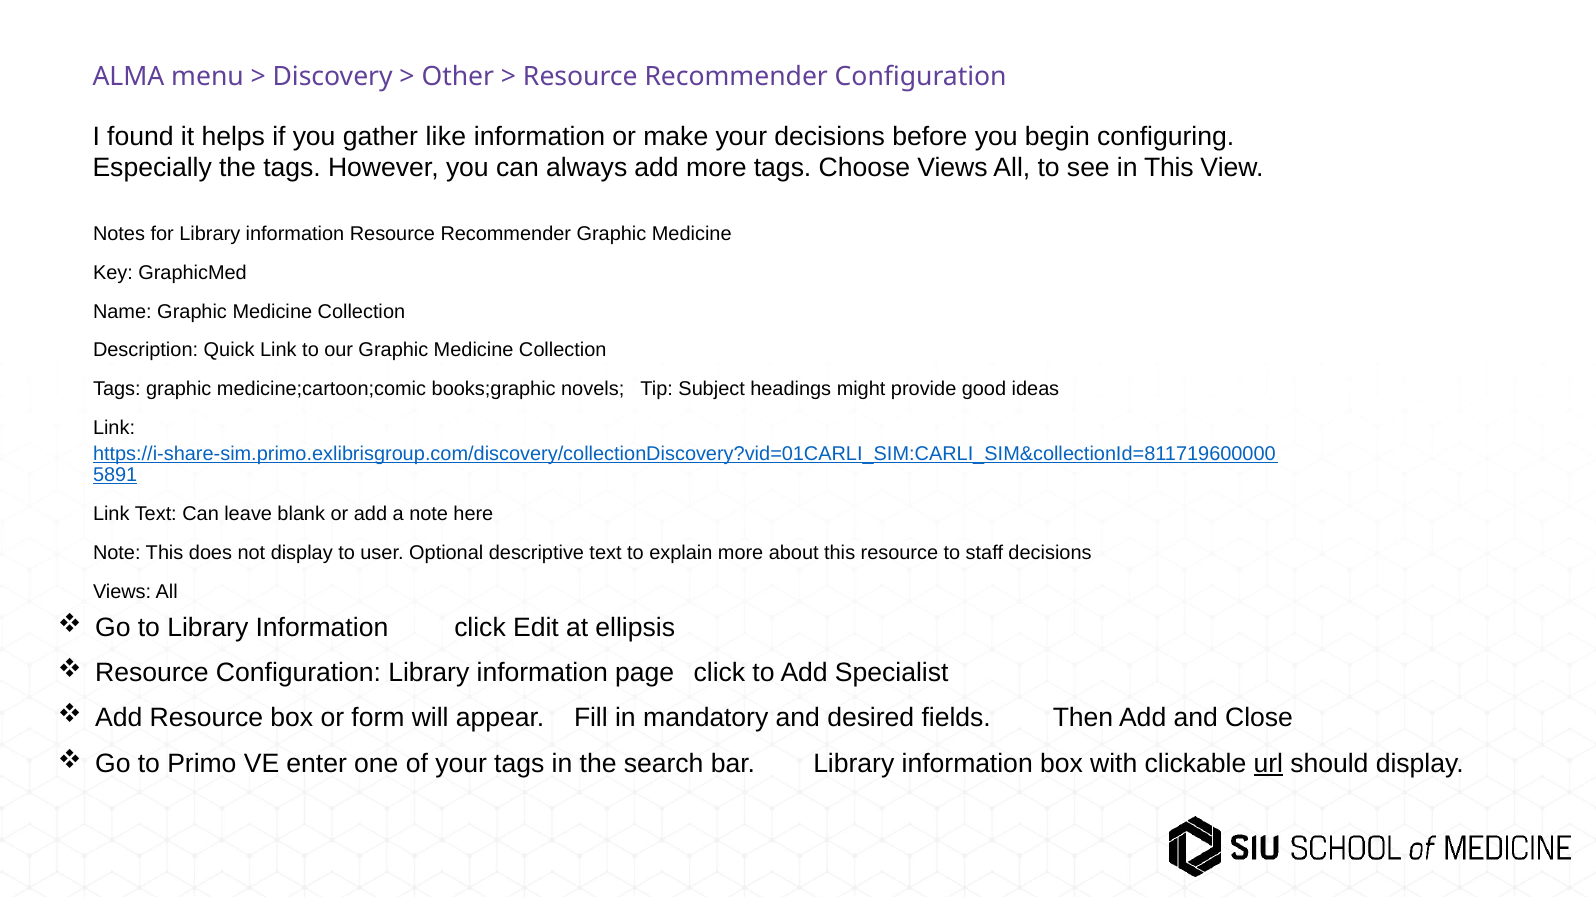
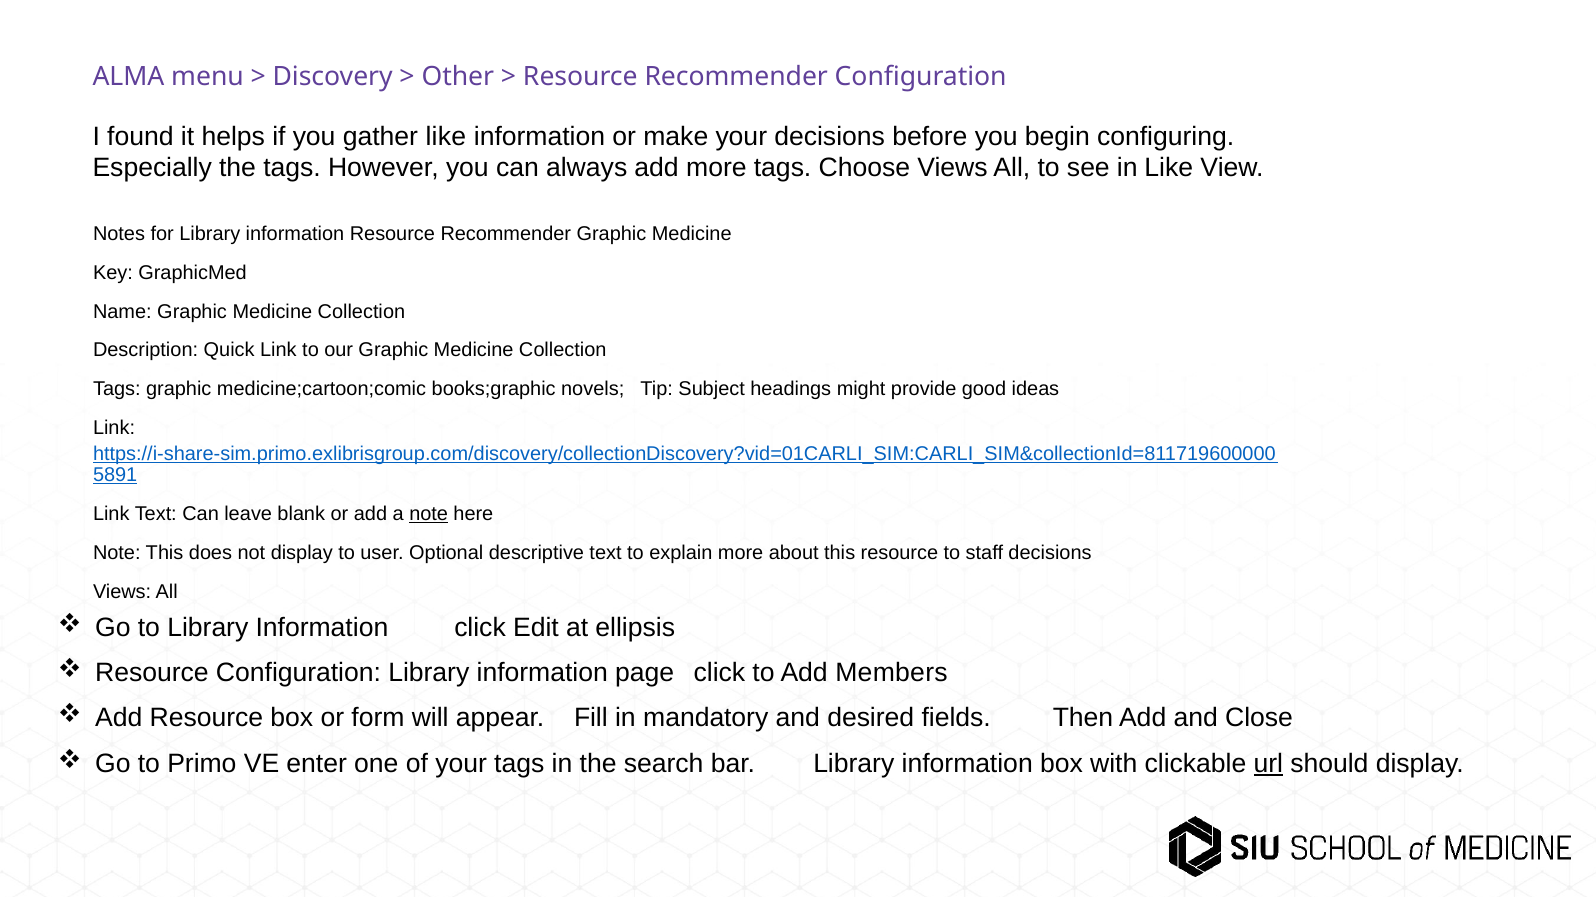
in This: This -> Like (1169, 168)
note underline: none -> present (429, 514)
Specialist: Specialist -> Members (892, 673)
